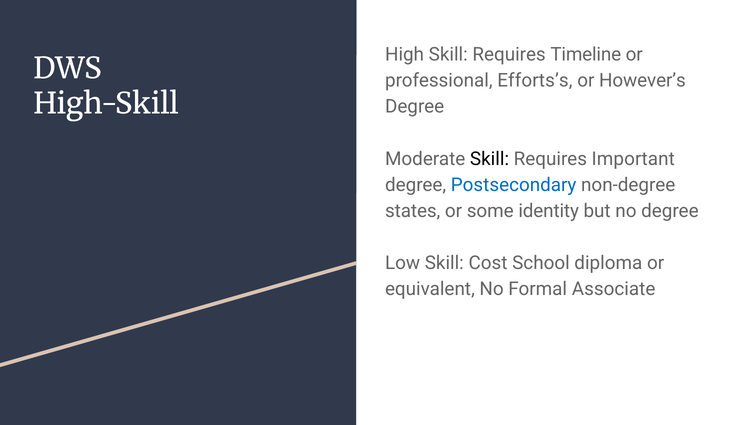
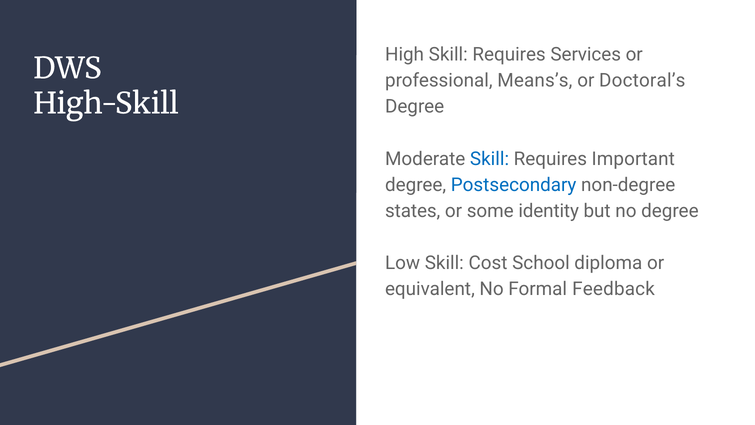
Timeline: Timeline -> Services (586, 55)
Efforts’s: Efforts’s -> Means’s (535, 81)
However’s: However’s -> Doctoral’s (642, 81)
Skill colour: black -> blue (490, 159)
Associate: Associate -> Feedback (614, 289)
